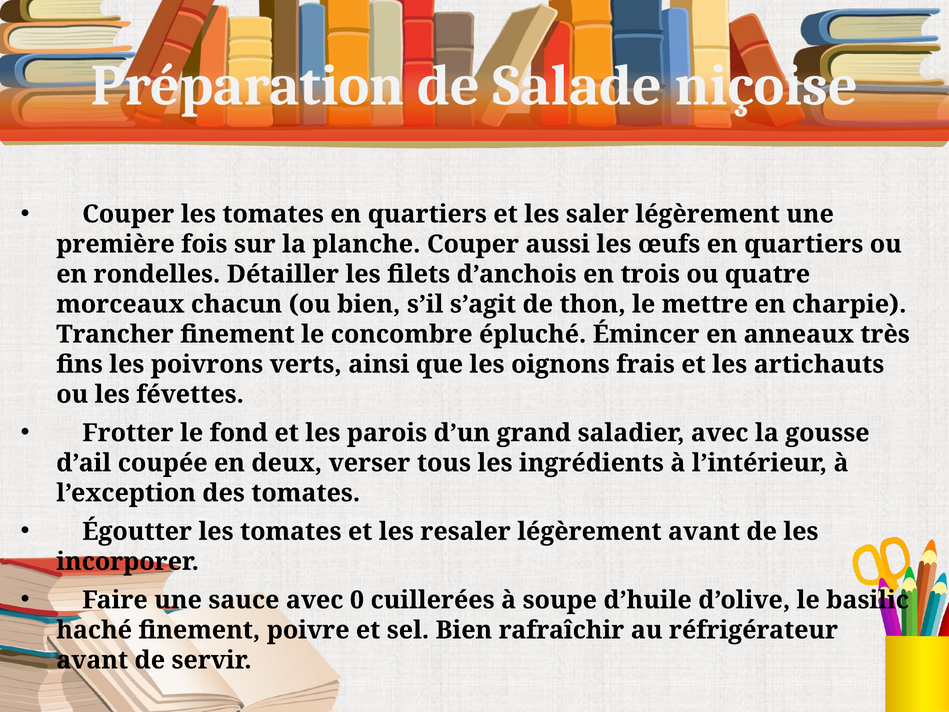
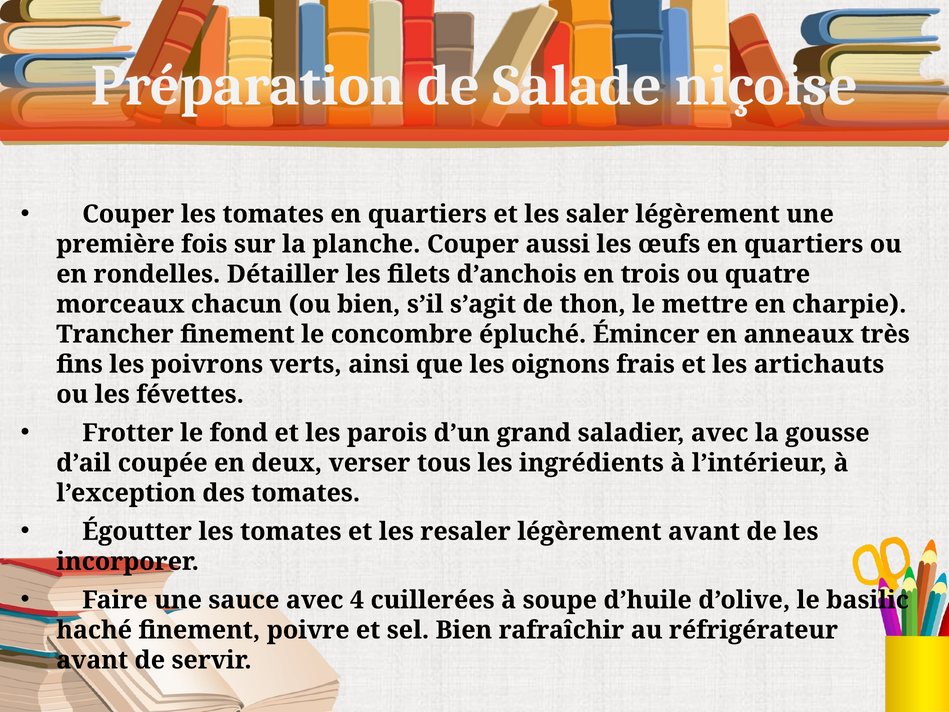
0: 0 -> 4 (357, 600)
